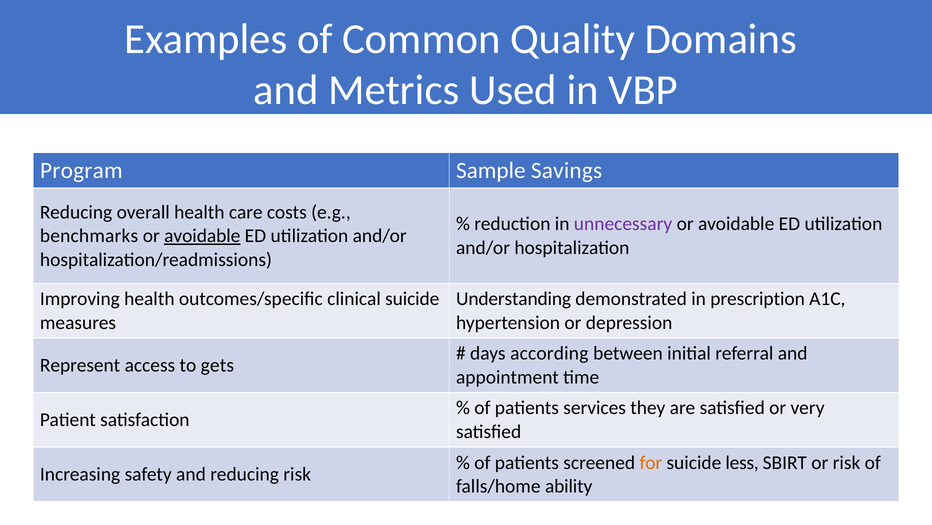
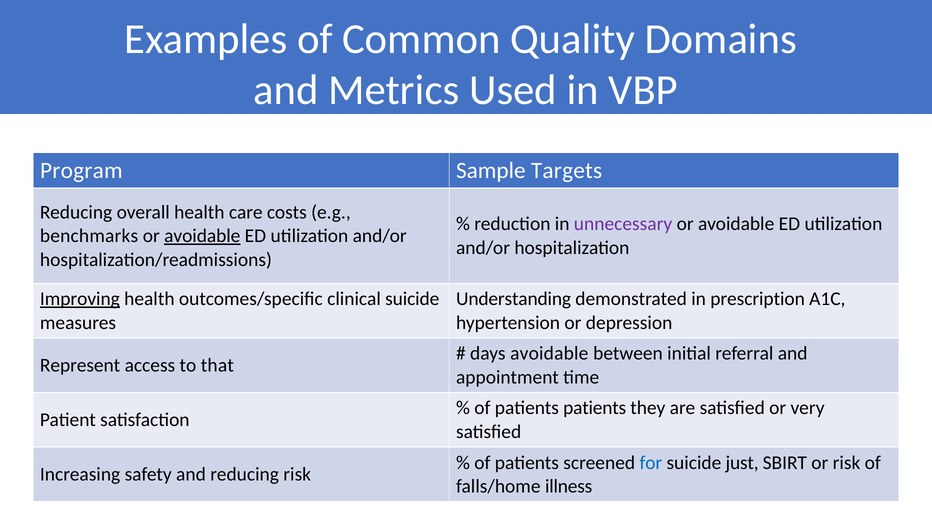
Savings: Savings -> Targets (567, 170)
Improving underline: none -> present (80, 299)
days according: according -> avoidable (549, 353)
gets: gets -> that (217, 365)
patients services: services -> patients (595, 407)
for colour: orange -> blue (651, 462)
less: less -> just (742, 462)
ability: ability -> illness (569, 486)
